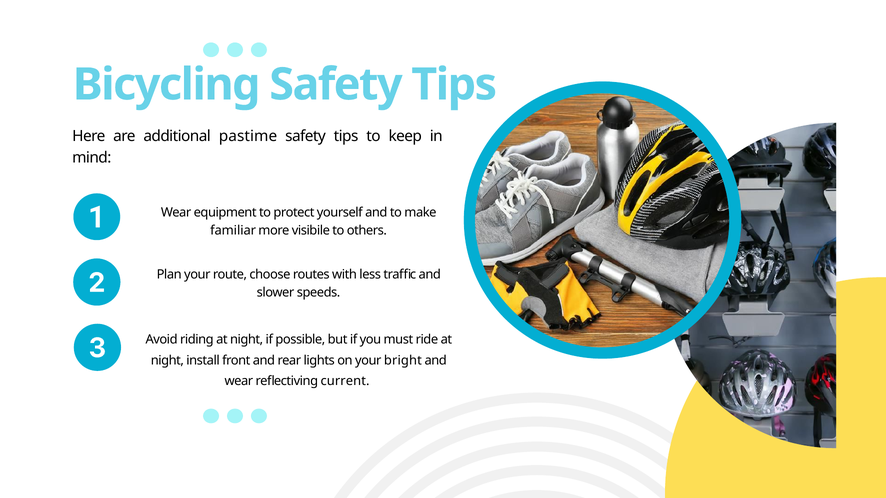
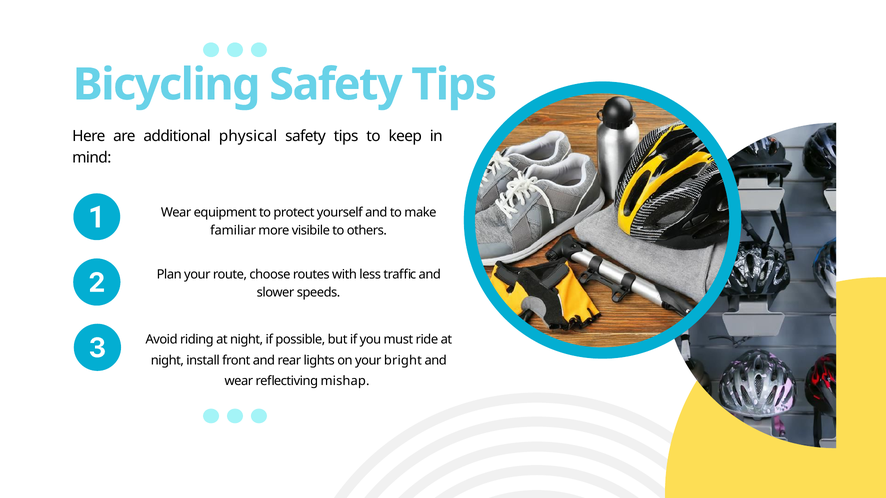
pastime: pastime -> physical (248, 136)
current: current -> mishap (345, 381)
